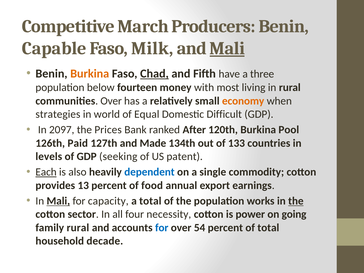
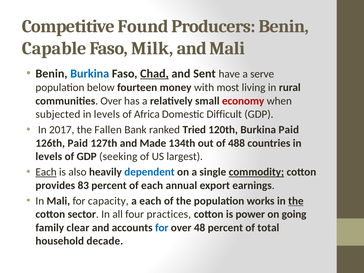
March: March -> Found (143, 26)
Mali underline: present -> none (227, 48)
Burkina colour: orange -> blue (90, 74)
Fifth: Fifth -> Sent (204, 74)
three: three -> serve (262, 74)
economy colour: orange -> red (243, 101)
strategies: strategies -> subjected (58, 114)
world: world -> levels (107, 114)
Equal: Equal -> Africa (147, 114)
2097: 2097 -> 2017 (62, 130)
Prices: Prices -> Fallen (108, 130)
After: After -> Tried (194, 130)
Burkina Pool: Pool -> Paid (289, 130)
133: 133 -> 488 (236, 143)
patent: patent -> largest (185, 156)
commodity underline: none -> present (256, 172)
13: 13 -> 83 (83, 185)
of food: food -> each (152, 185)
Mali underline: present -> none (58, 201)
a total: total -> each (150, 201)
necessity: necessity -> practices (169, 214)
family rural: rural -> clear (78, 228)
54: 54 -> 48 (200, 228)
